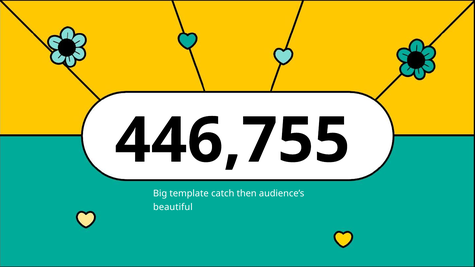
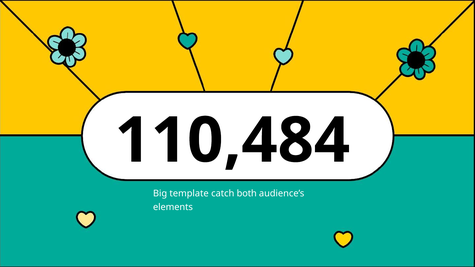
446,755: 446,755 -> 110,484 (232, 141)
then: then -> both (247, 194)
beautiful: beautiful -> elements (173, 207)
